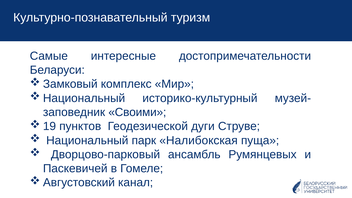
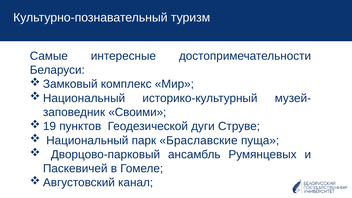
Налибокская: Налибокская -> Браславские (199, 140)
